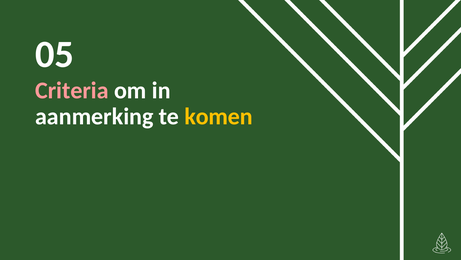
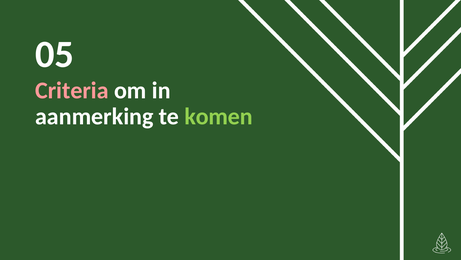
komen colour: yellow -> light green (219, 116)
